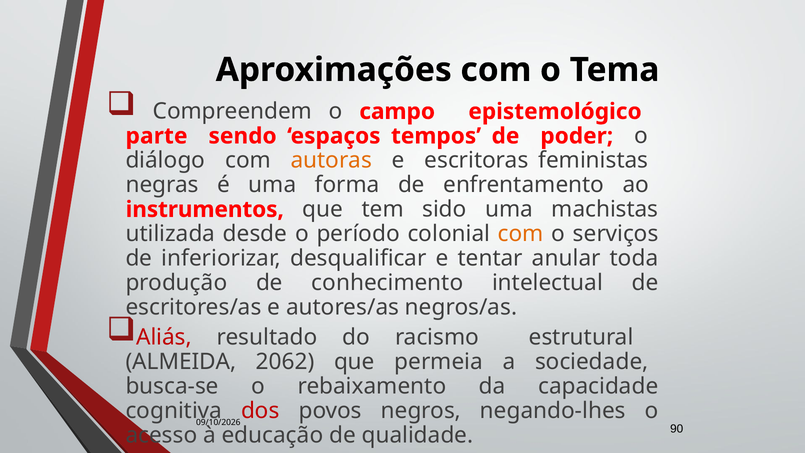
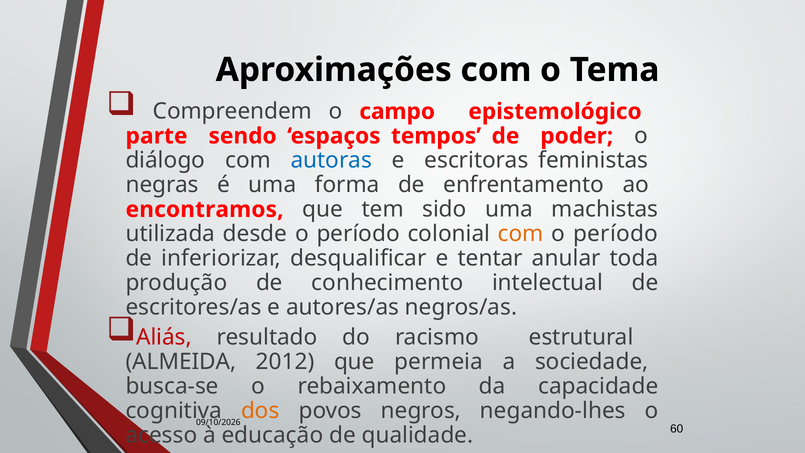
autoras colour: orange -> blue (331, 160)
instrumentos: instrumentos -> encontramos (205, 209)
serviços: serviços -> período (616, 234)
2062: 2062 -> 2012 (285, 362)
dos colour: red -> orange (260, 411)
90: 90 -> 60 (677, 428)
